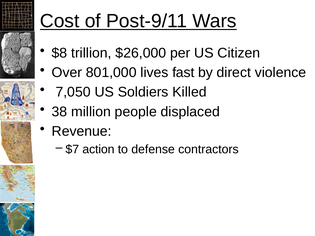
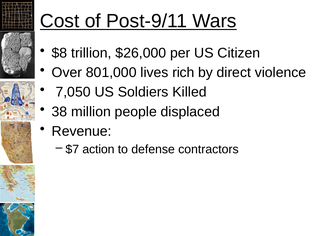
fast: fast -> rich (183, 73)
